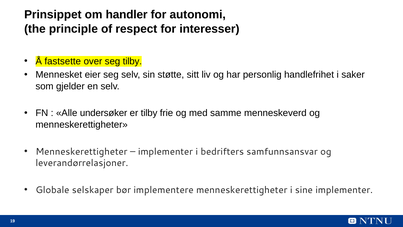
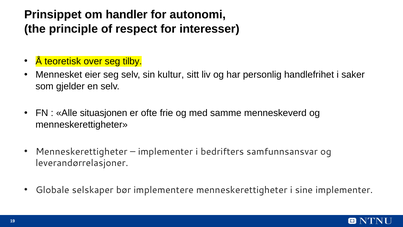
fastsette: fastsette -> teoretisk (63, 61)
støtte: støtte -> kultur (171, 75)
undersøker: undersøker -> situasjonen (104, 113)
er tilby: tilby -> ofte (149, 113)
